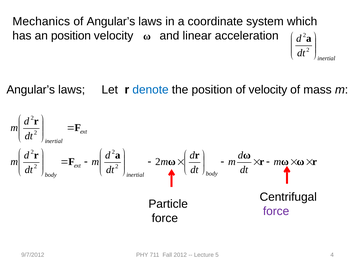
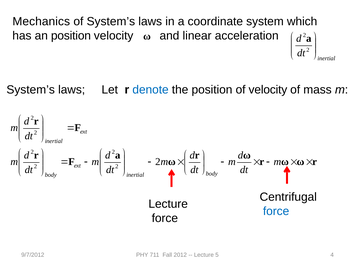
of Angular’s: Angular’s -> System’s (111, 22)
Angular’s: Angular’s -> System’s (31, 90)
Particle: Particle -> Lecture (168, 203)
force colour: purple -> blue (276, 211)
